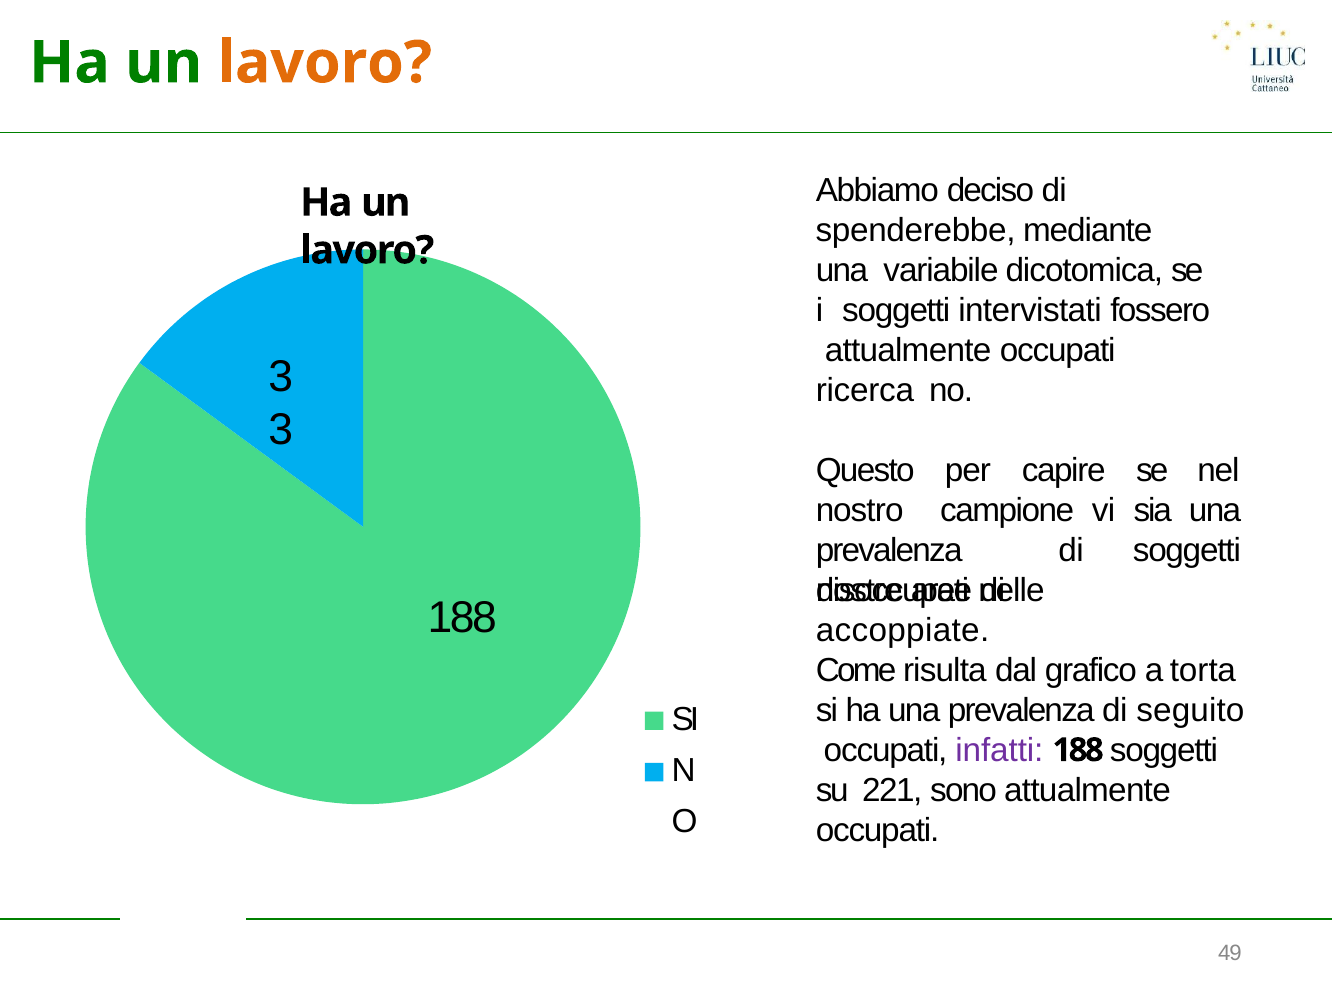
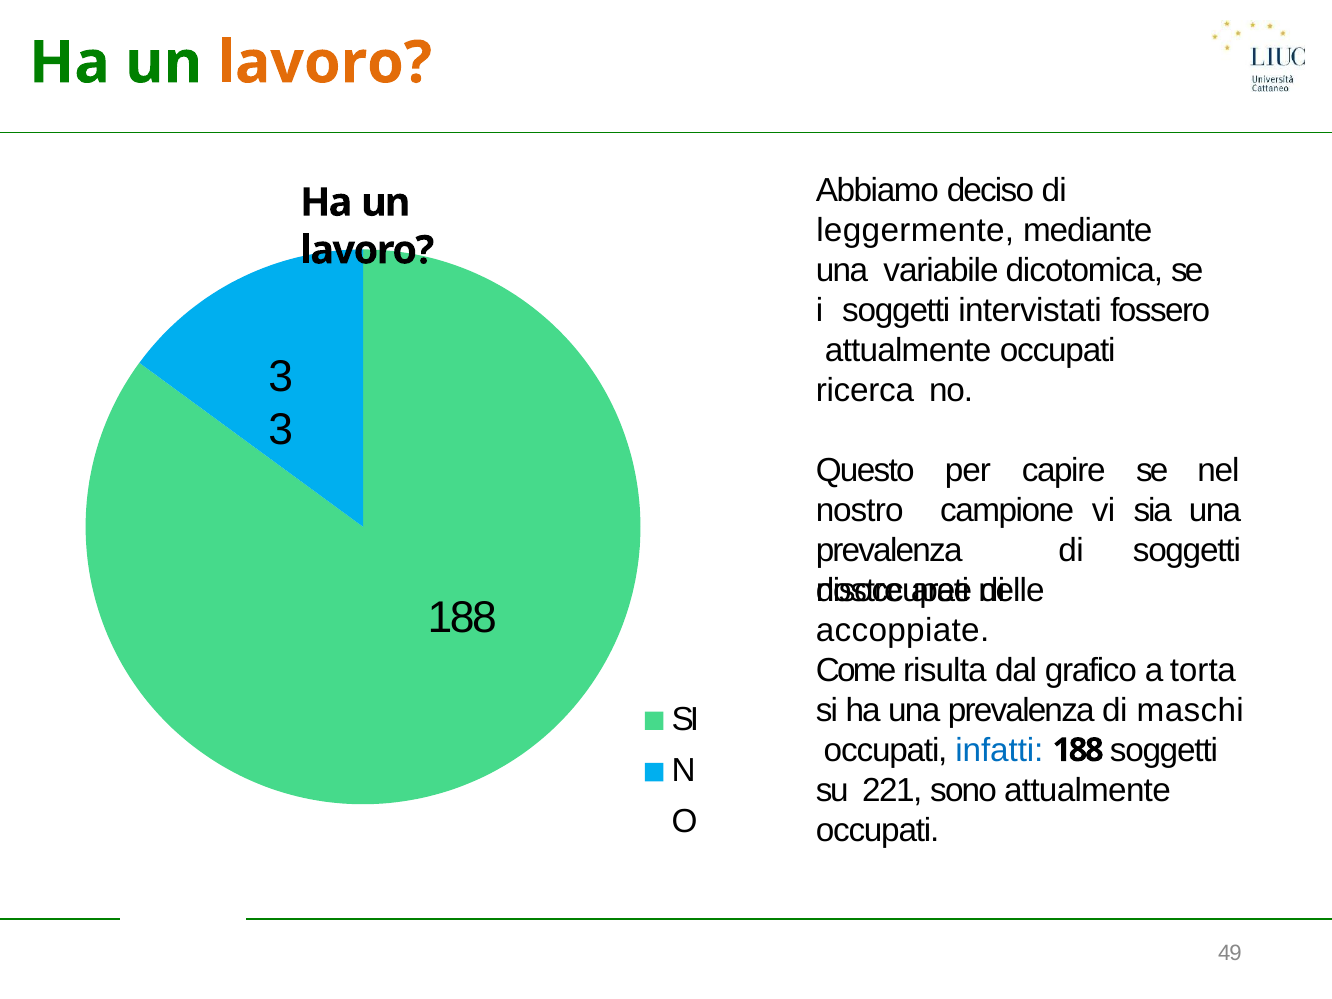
spenderebbe: spenderebbe -> leggermente (915, 231)
seguito: seguito -> maschi (1190, 710)
infatti colour: purple -> blue (999, 750)
